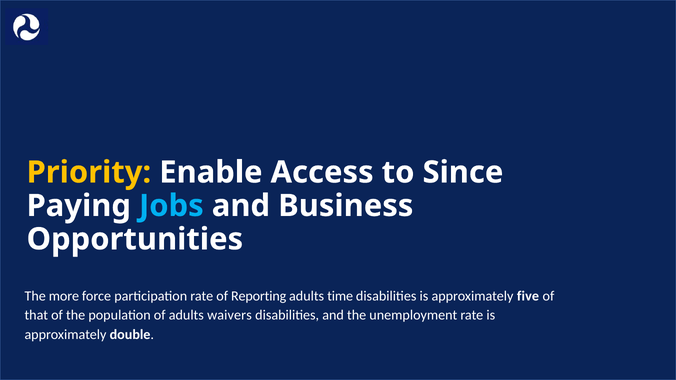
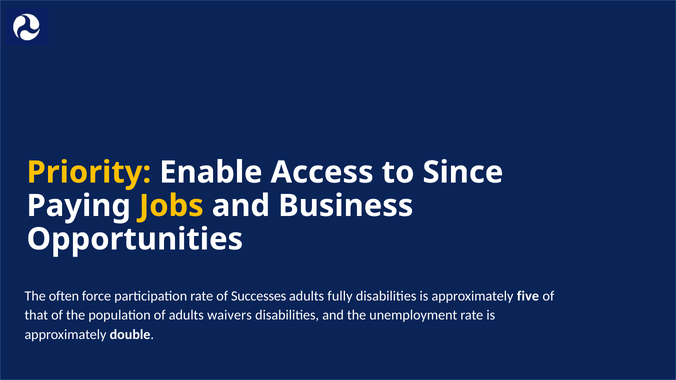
Jobs colour: light blue -> yellow (171, 206)
more: more -> often (64, 296)
Reporting: Reporting -> Successes (259, 296)
time: time -> fully (340, 296)
